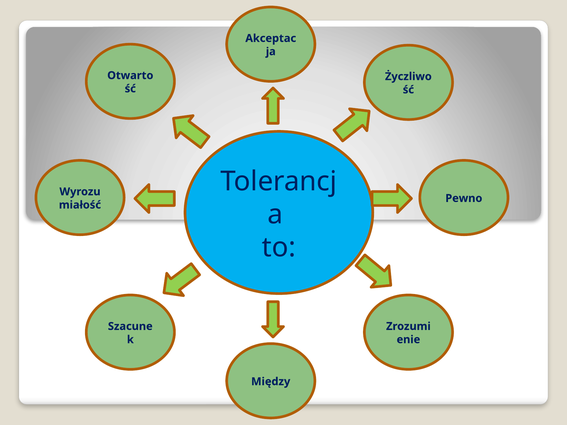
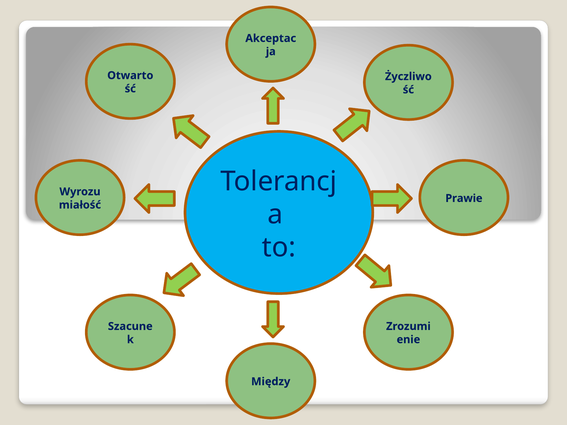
Pewno: Pewno -> Prawie (464, 198)
